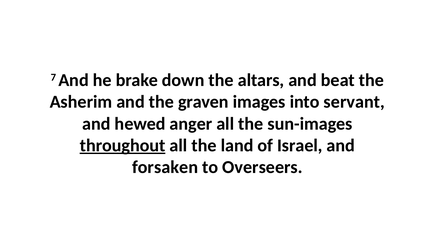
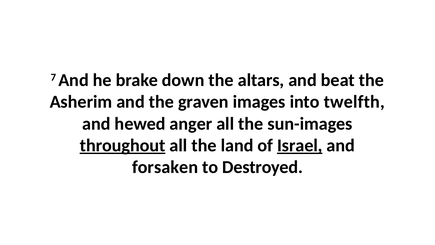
servant: servant -> twelfth (354, 102)
Israel underline: none -> present (300, 145)
Overseers: Overseers -> Destroyed (263, 167)
